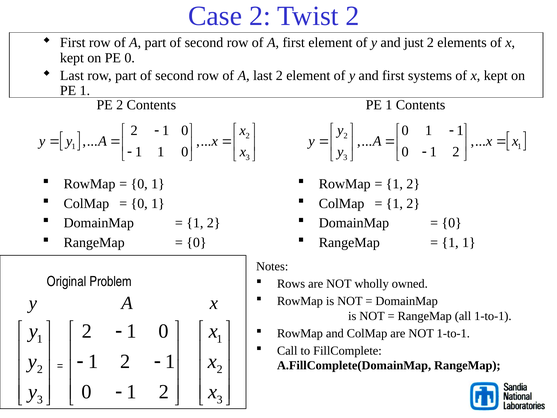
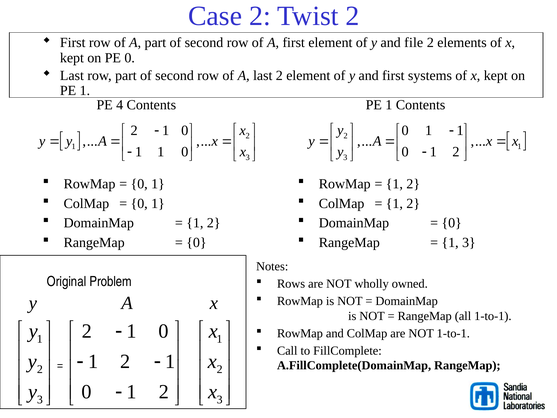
just: just -> file (414, 43)
PE 2: 2 -> 4 (120, 105)
1: 1 -> 3 (469, 242)
